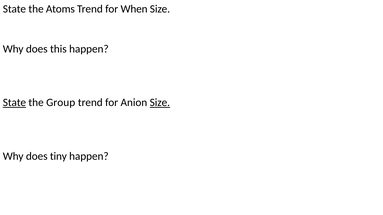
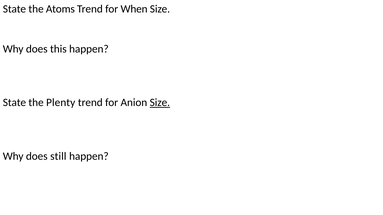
State underline: present -> none (14, 103)
Group: Group -> Plenty (61, 103)
tiny: tiny -> still (58, 156)
